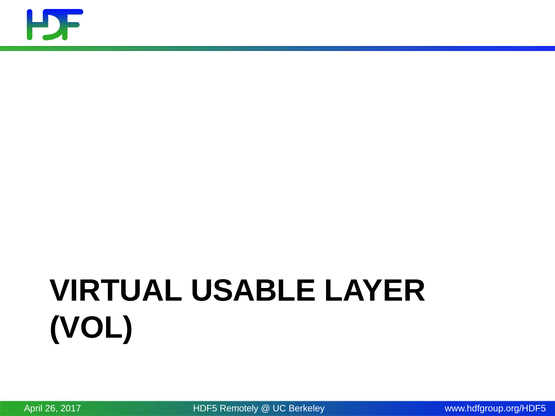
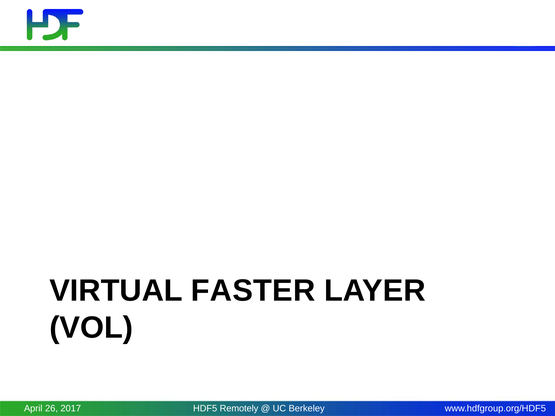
USABLE: USABLE -> FASTER (253, 291)
